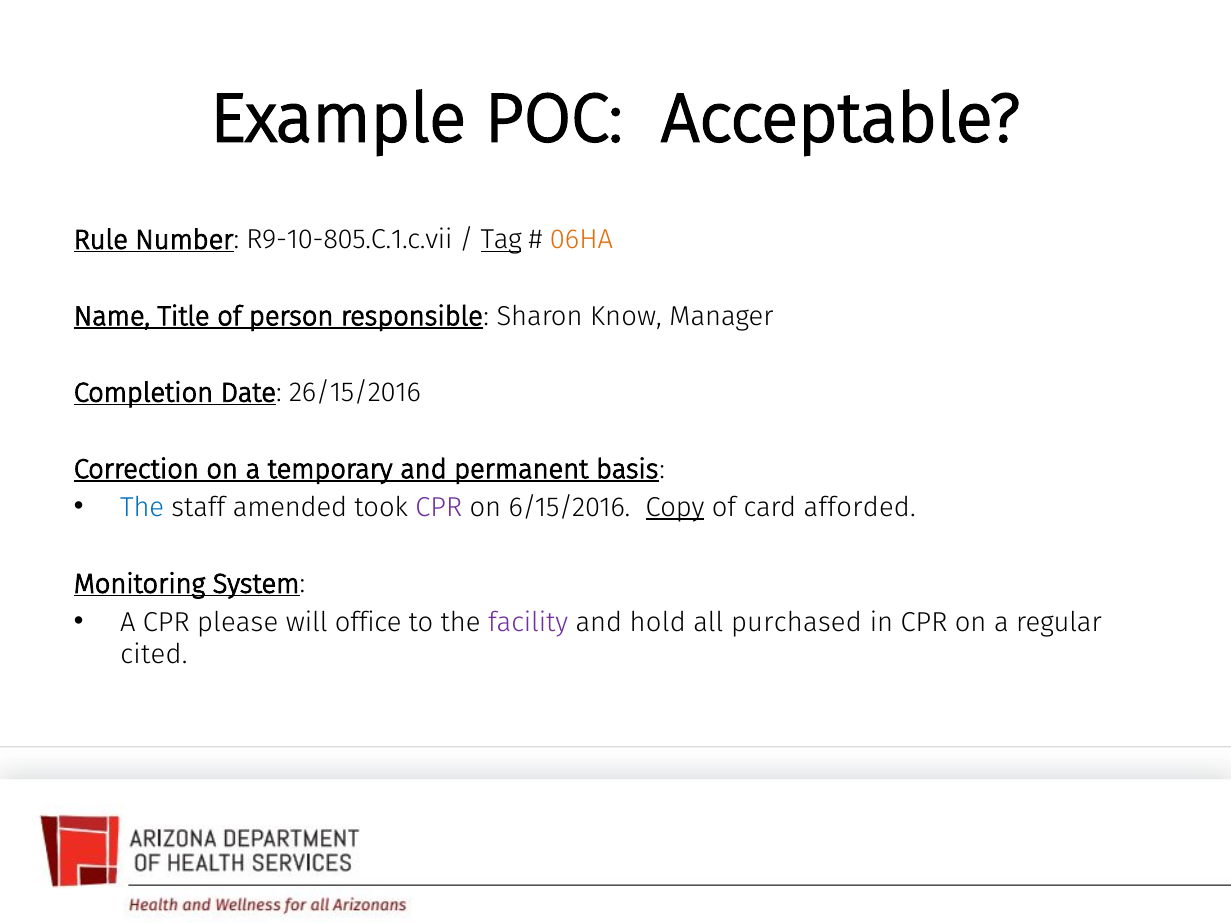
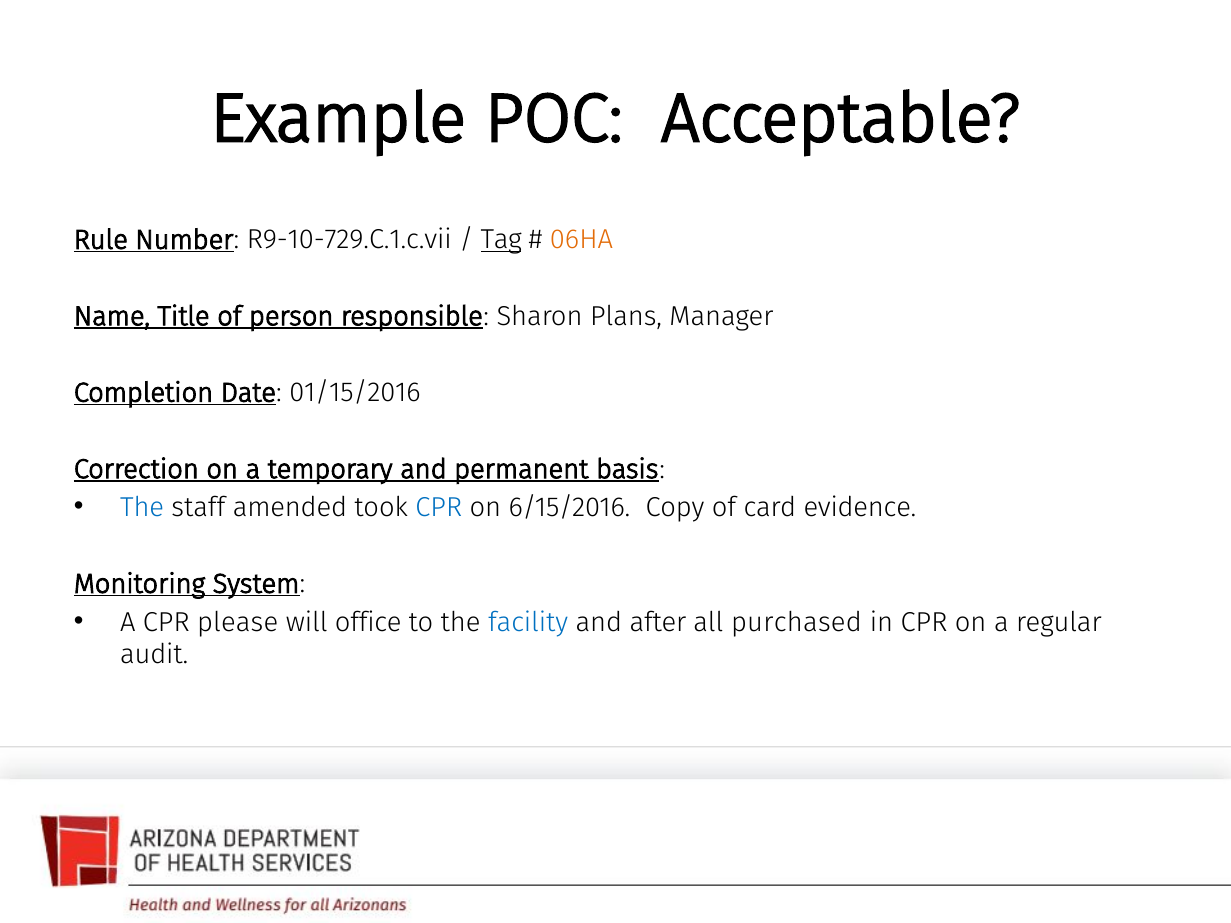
R9-10-805.C.1.c.vii: R9-10-805.C.1.c.vii -> R9-10-729.C.1.c.vii (349, 240)
Know: Know -> Plans (626, 316)
26/15/2016: 26/15/2016 -> 01/15/2016 (355, 393)
CPR colour: purple -> blue (439, 508)
Copy underline: present -> none (675, 508)
afforded: afforded -> evidence (860, 508)
facility colour: purple -> blue (528, 622)
hold: hold -> after (658, 622)
cited: cited -> audit (154, 655)
